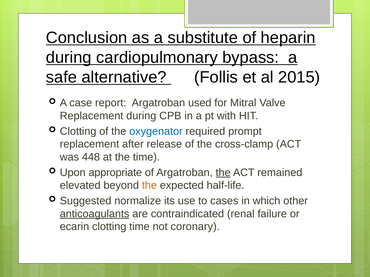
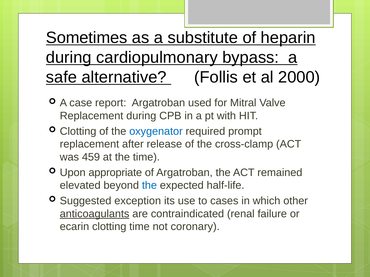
Conclusion: Conclusion -> Sometimes (87, 38)
2015: 2015 -> 2000 (299, 77)
448: 448 -> 459 (91, 157)
the underline: present -> none (223, 173)
the colour: orange -> blue (149, 186)
normalize: normalize -> exception (138, 201)
